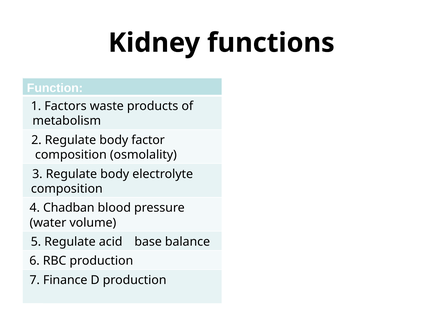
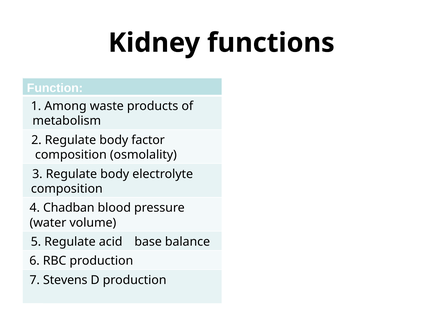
Factors: Factors -> Among (65, 106)
Finance: Finance -> Stevens (65, 280)
